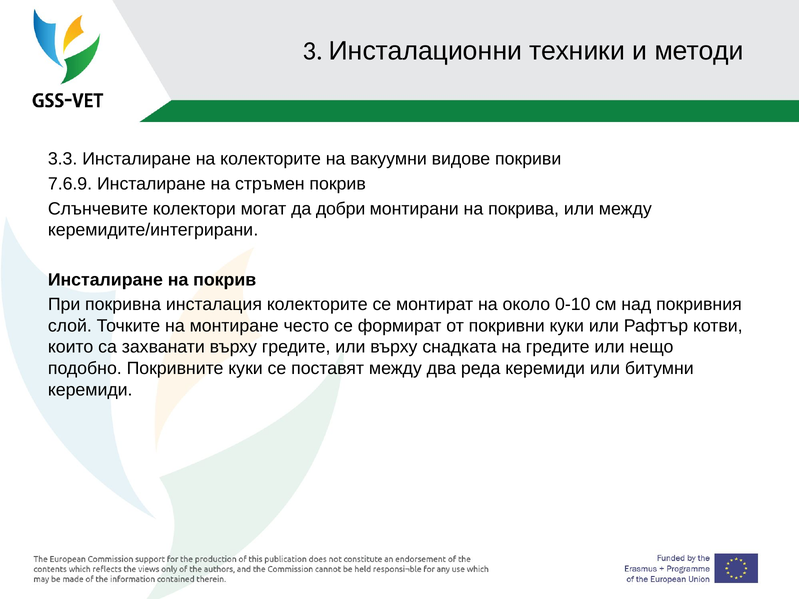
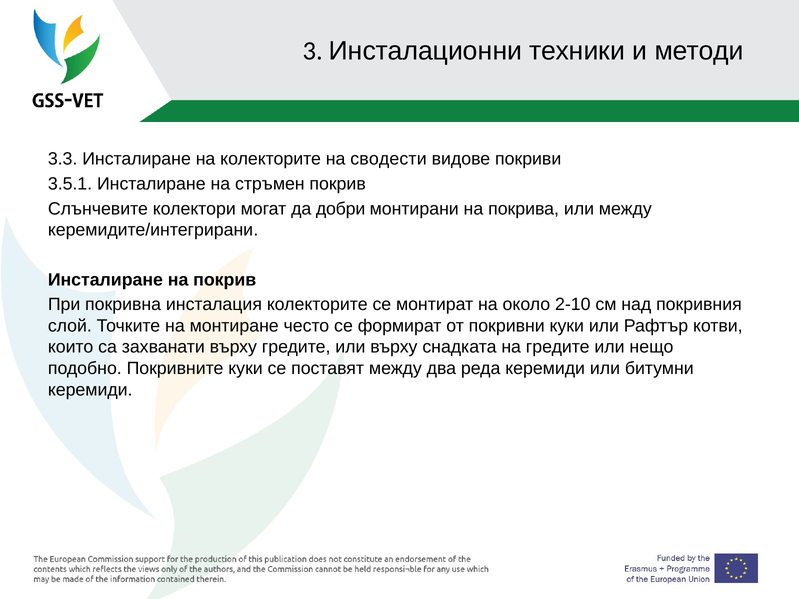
вакуумни: вакуумни -> сводести (388, 159)
7.6.9: 7.6.9 -> 3.5.1 (70, 184)
0-10: 0-10 -> 2-10 (573, 305)
